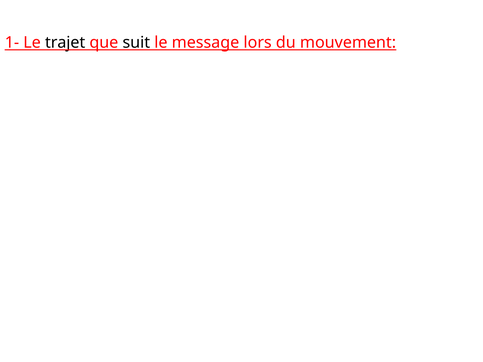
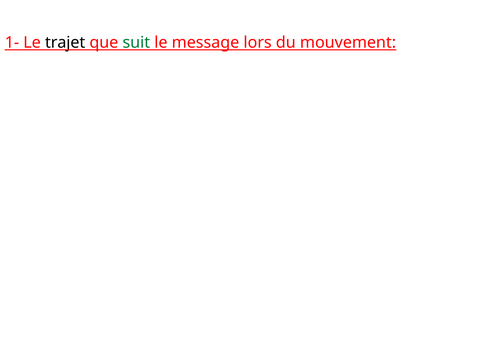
suit colour: black -> green (136, 43)
